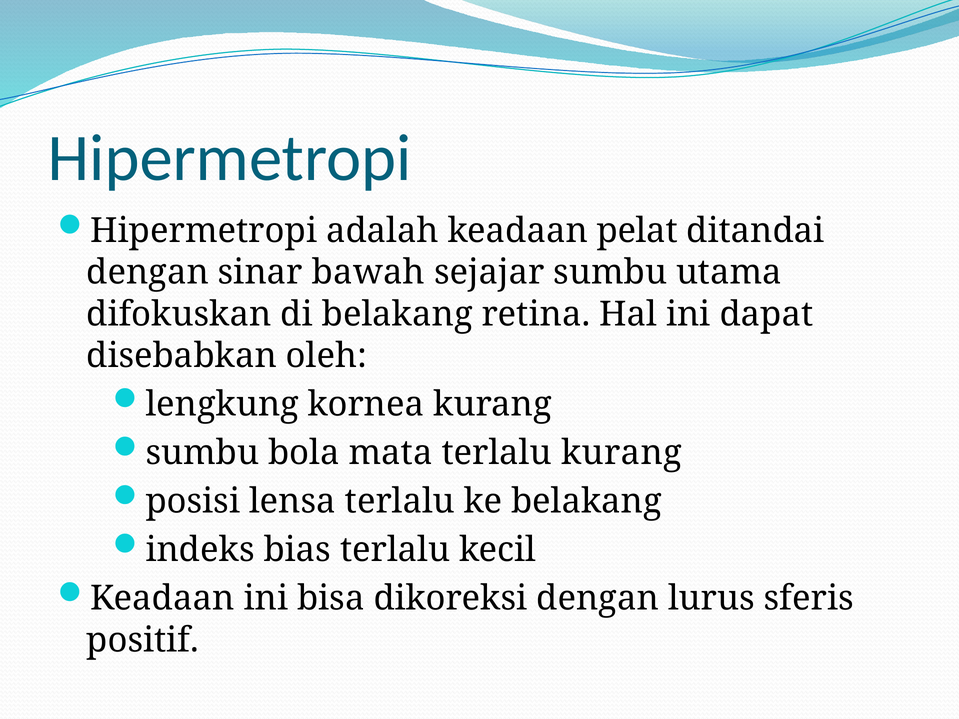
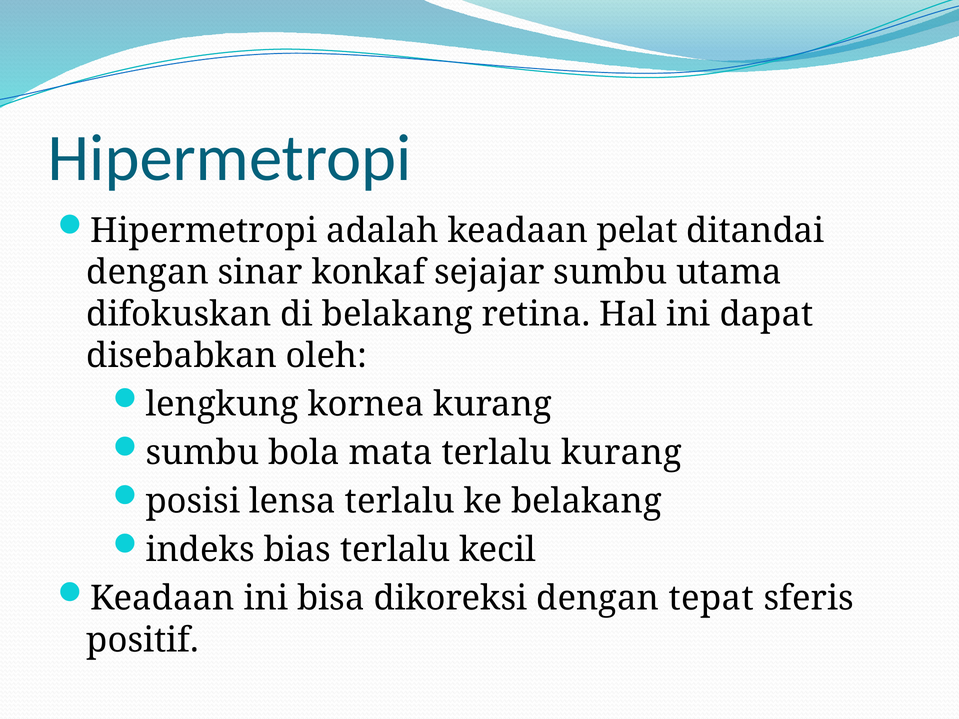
bawah: bawah -> konkaf (369, 273)
lurus: lurus -> tepat (711, 599)
